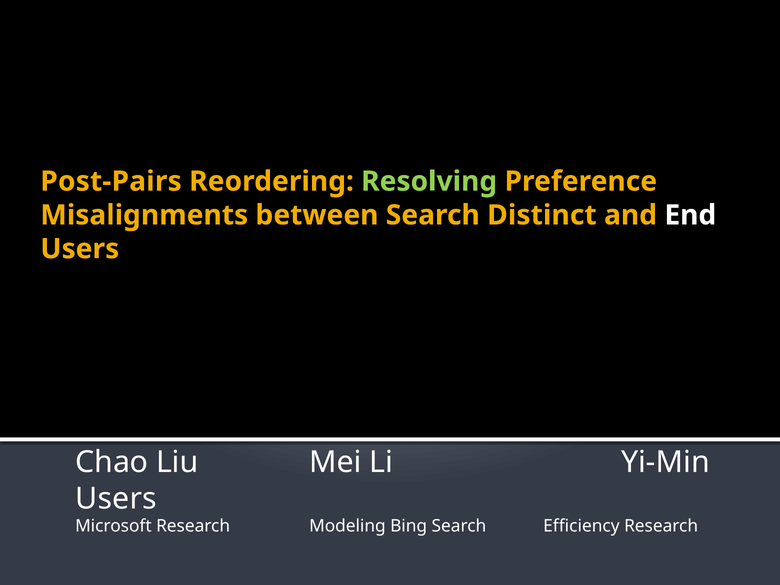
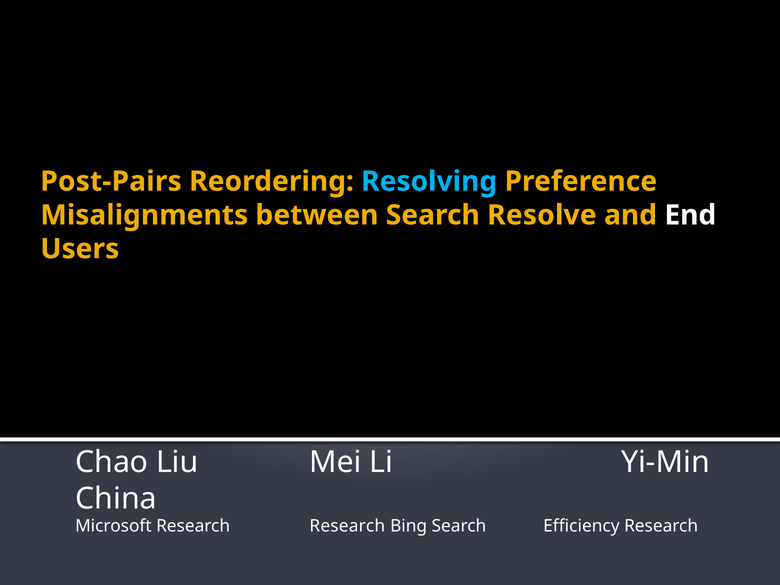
Resolving colour: light green -> light blue (429, 181)
Distinct: Distinct -> Resolve (542, 215)
Users: Users -> China (116, 499)
Research Modeling: Modeling -> Research (347, 526)
